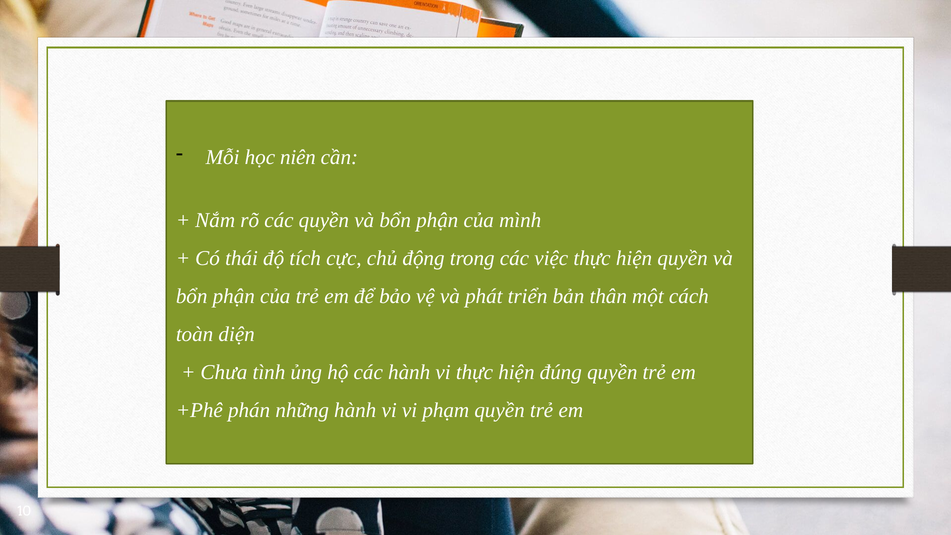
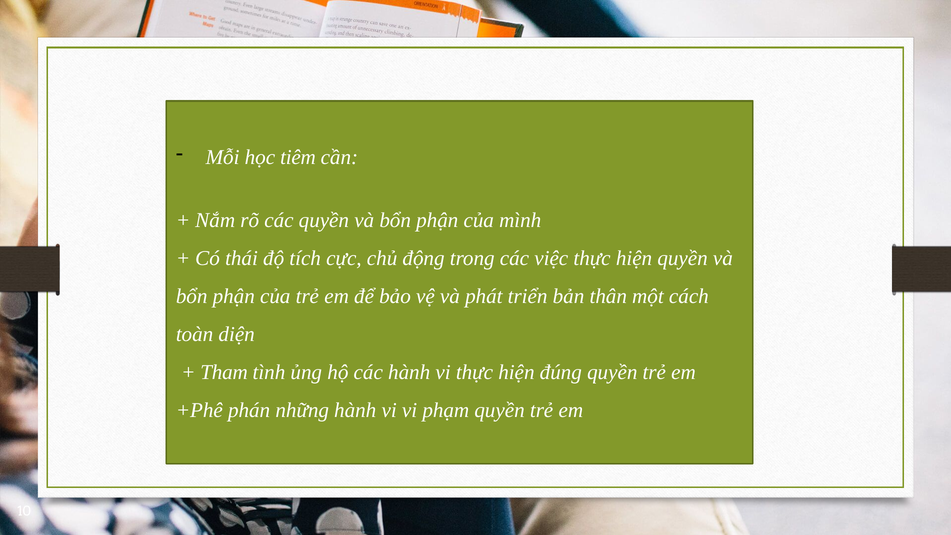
niên: niên -> tiêm (298, 157)
Chưa: Chưa -> Tham (224, 372)
